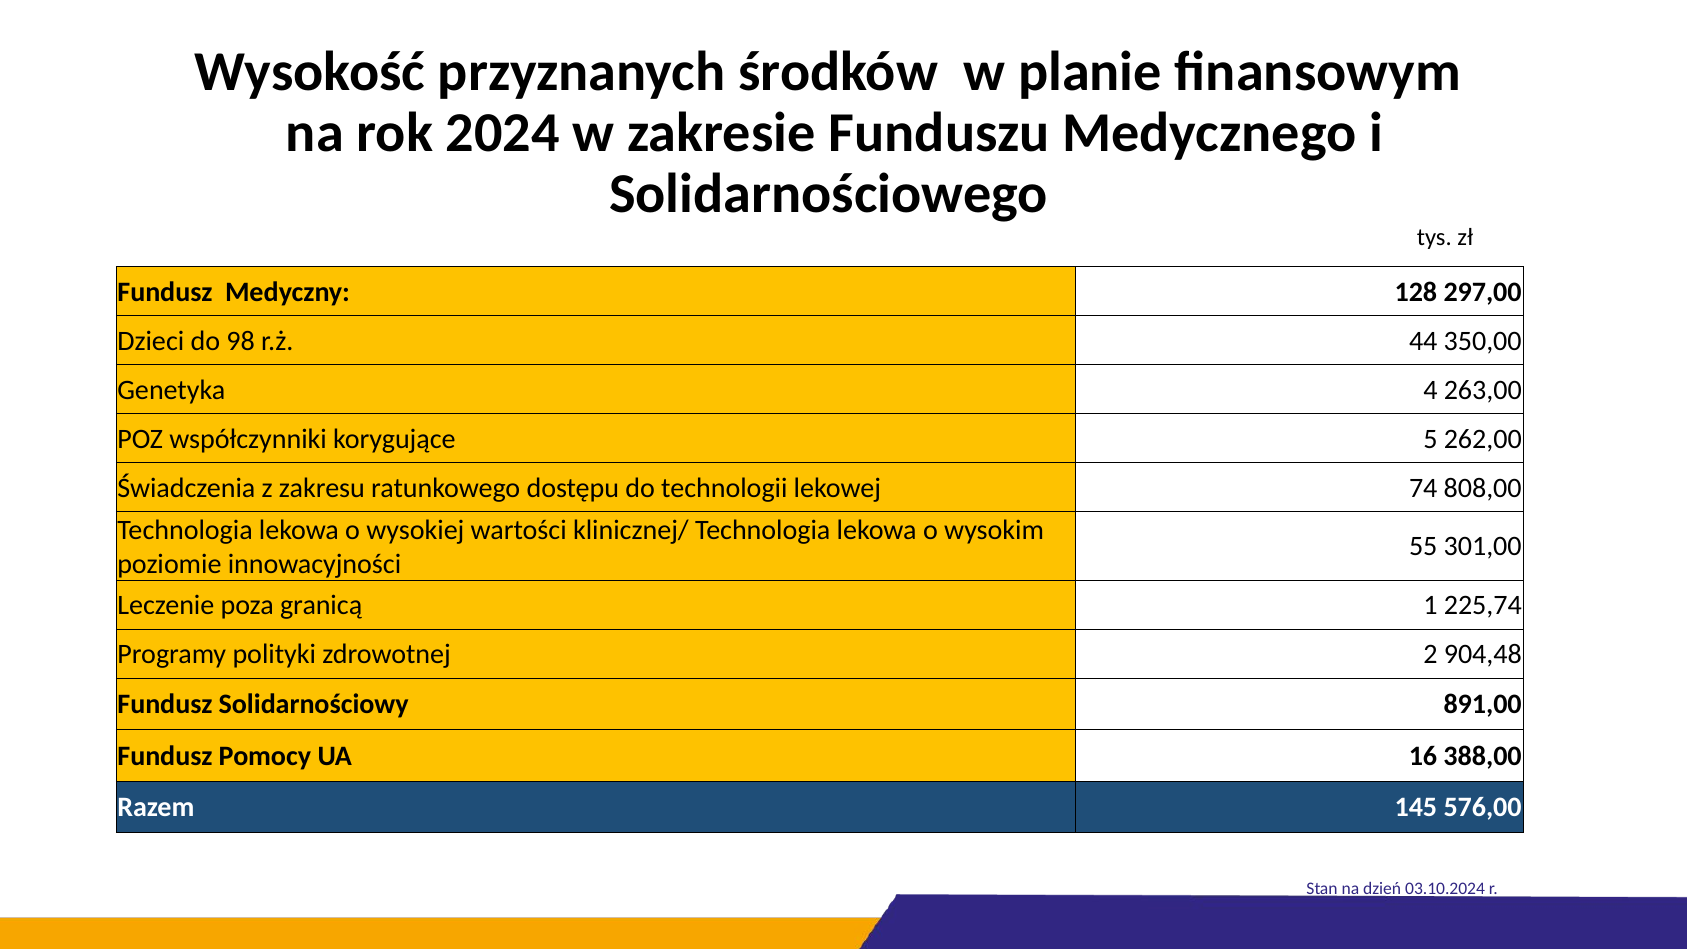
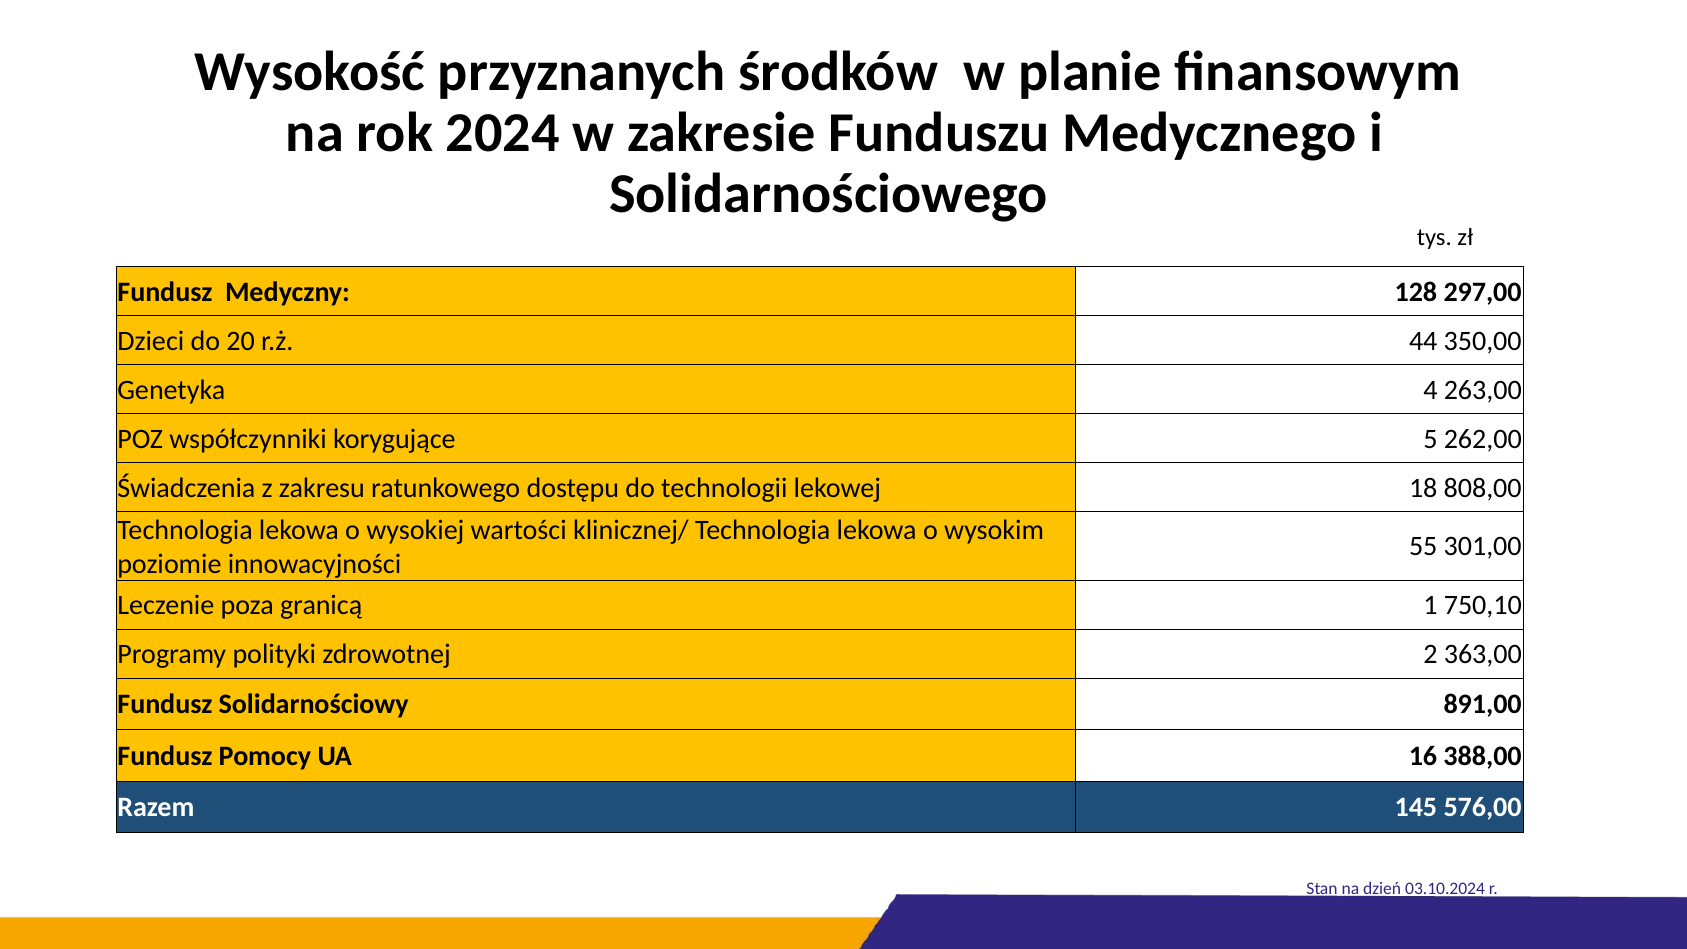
98: 98 -> 20 (241, 341)
74: 74 -> 18 (1423, 488)
225,74: 225,74 -> 750,10 (1483, 605)
904,48: 904,48 -> 363,00 (1483, 654)
